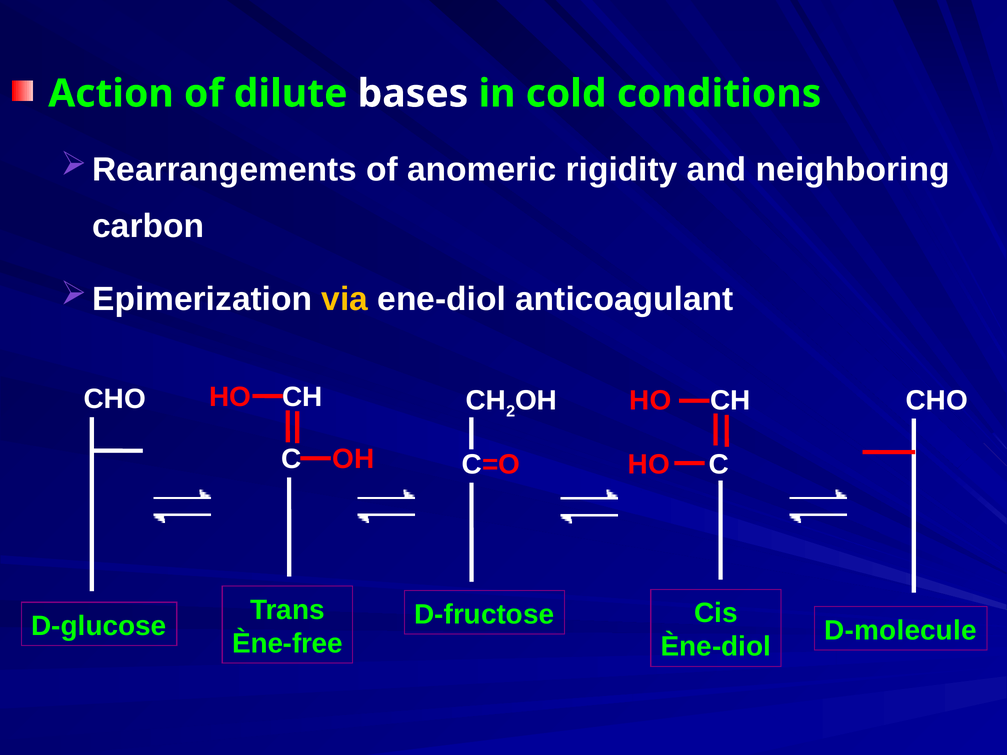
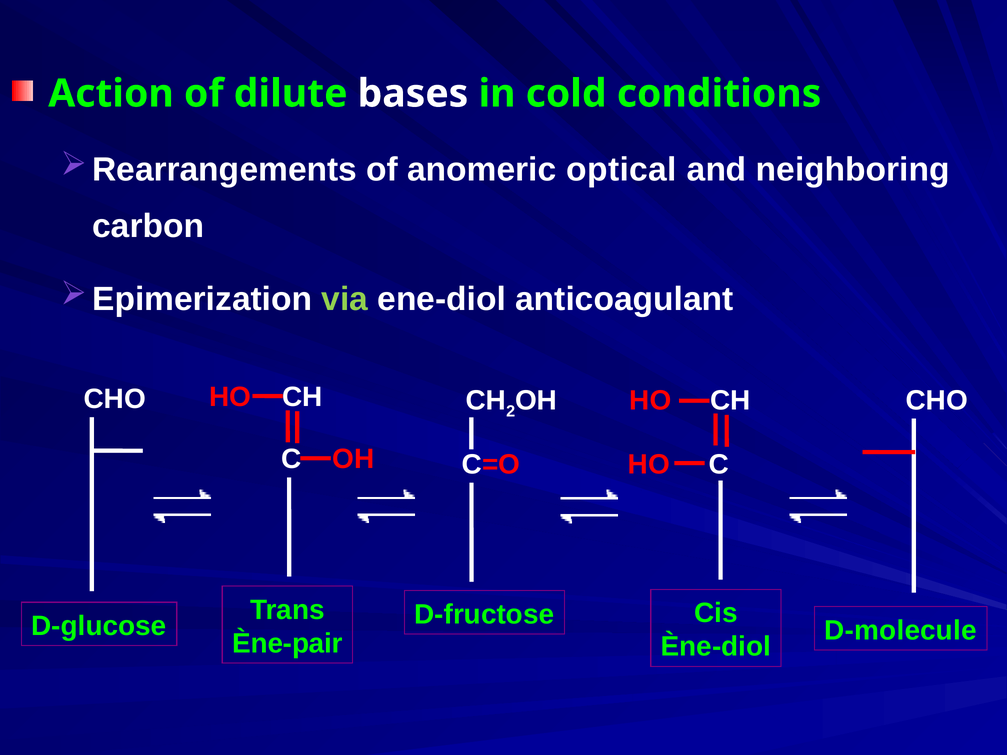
rigidity: rigidity -> optical (621, 170)
via colour: yellow -> light green (345, 299)
Ène-free: Ène-free -> Ène-pair (288, 644)
